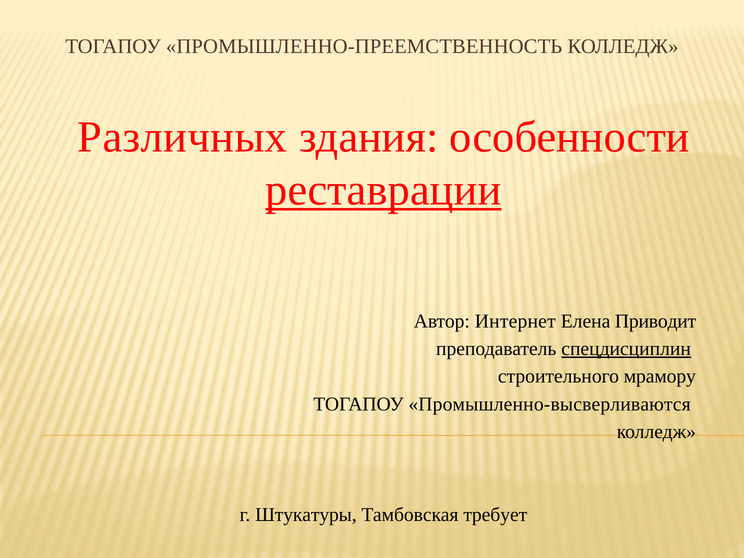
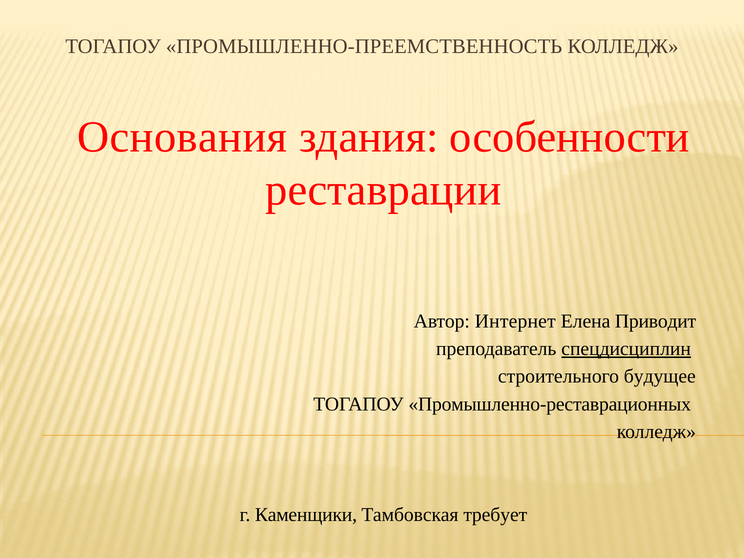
Различных: Различных -> Основания (182, 137)
реставрации underline: present -> none (383, 190)
мрамору: мрамору -> будущее (660, 376)
Промышленно-высверливаются: Промышленно-высверливаются -> Промышленно-реставрационных (550, 404)
Штукатуры: Штукатуры -> Каменщики (306, 515)
